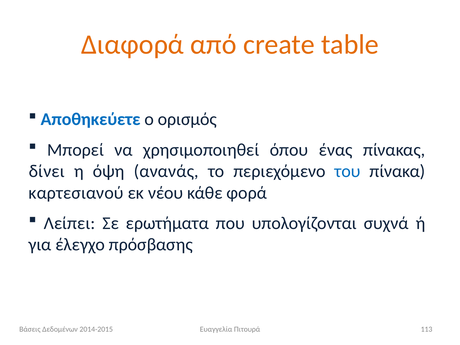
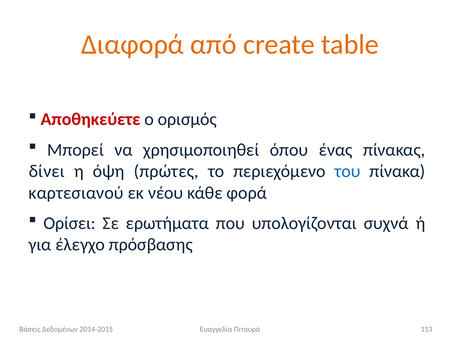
Αποθηκεύετε colour: blue -> red (91, 119)
ανανάς: ανανάς -> πρώτες (166, 171)
Λείπει: Λείπει -> Ορίσει (70, 223)
